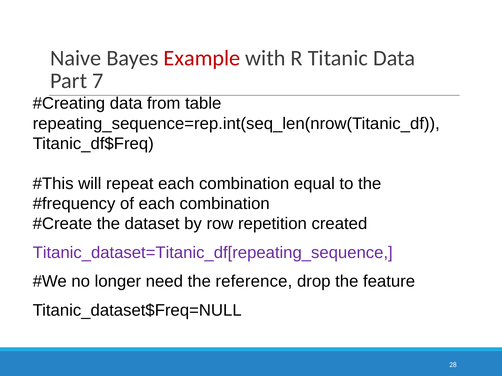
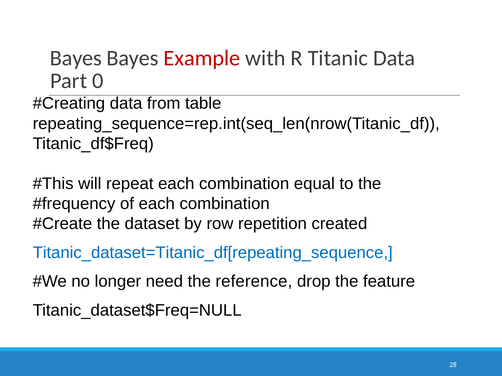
Naive: Naive -> Bayes (76, 58)
7: 7 -> 0 (98, 81)
Titanic_dataset=Titanic_df[repeating_sequence colour: purple -> blue (213, 253)
